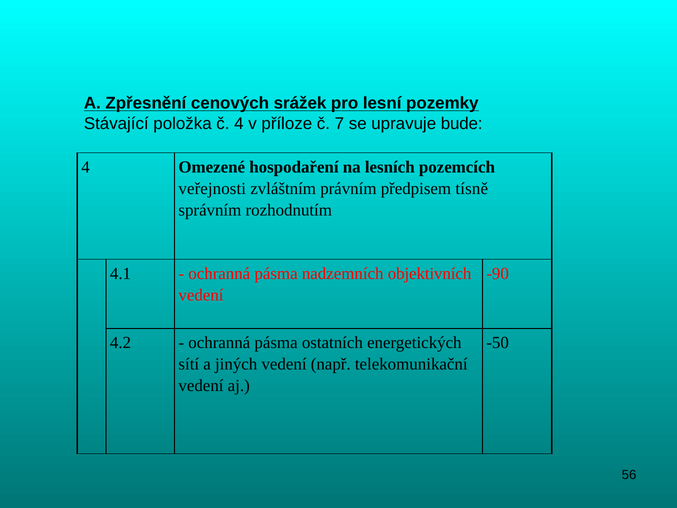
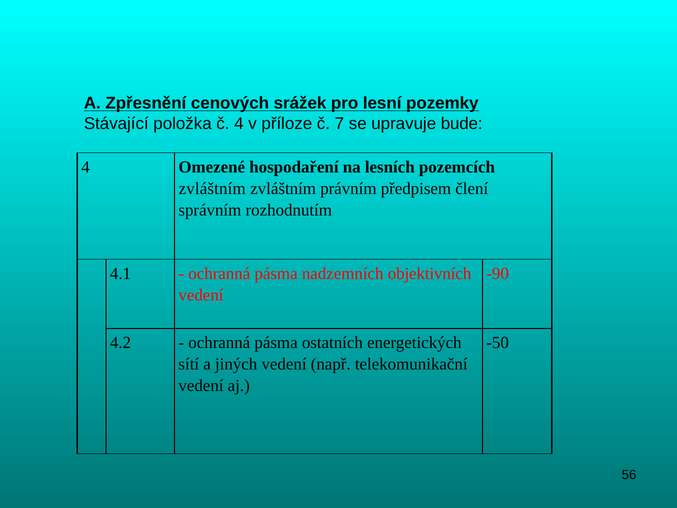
veřejnosti: veřejnosti -> zvláštním (212, 188)
tísně: tísně -> člení (472, 188)
